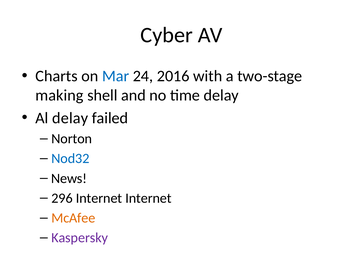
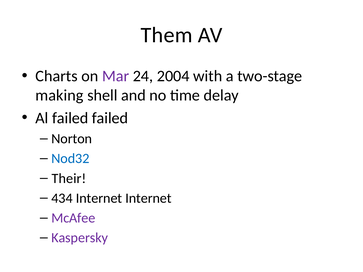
Cyber: Cyber -> Them (167, 35)
Mar colour: blue -> purple (116, 76)
2016: 2016 -> 2004 (173, 76)
Al delay: delay -> failed (70, 118)
News: News -> Their (69, 179)
296: 296 -> 434 (62, 198)
McAfee colour: orange -> purple (73, 218)
